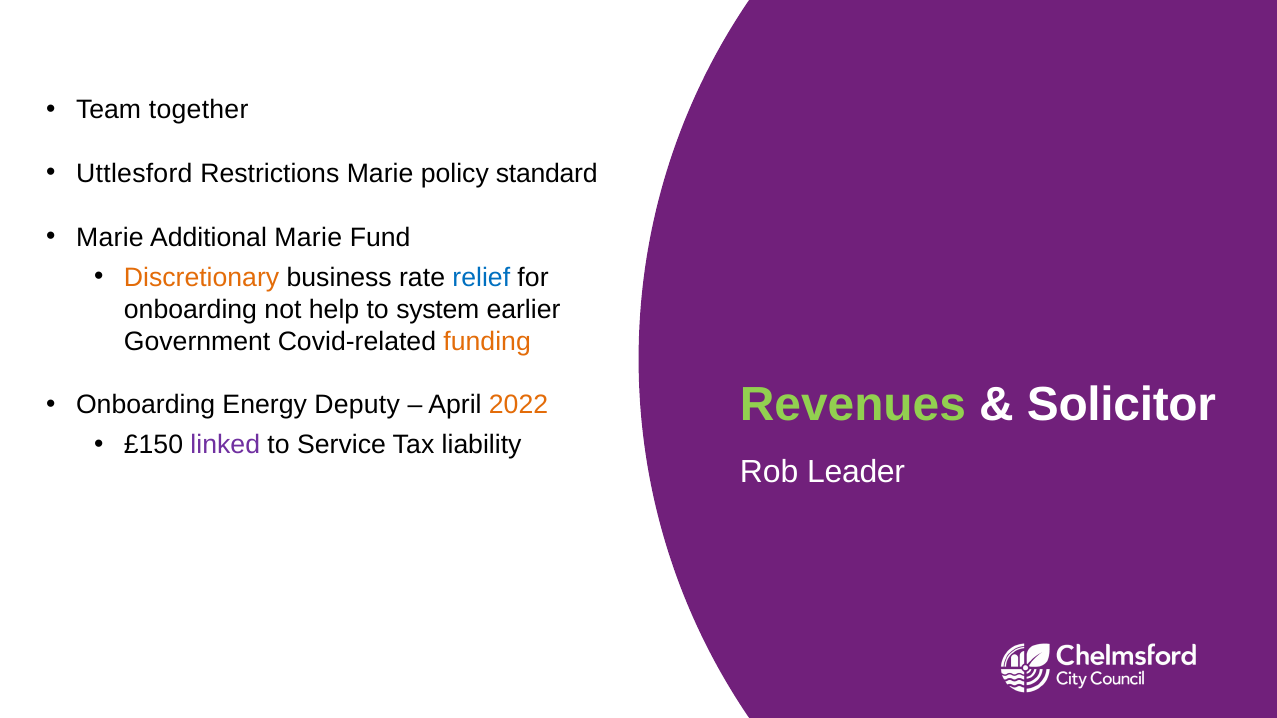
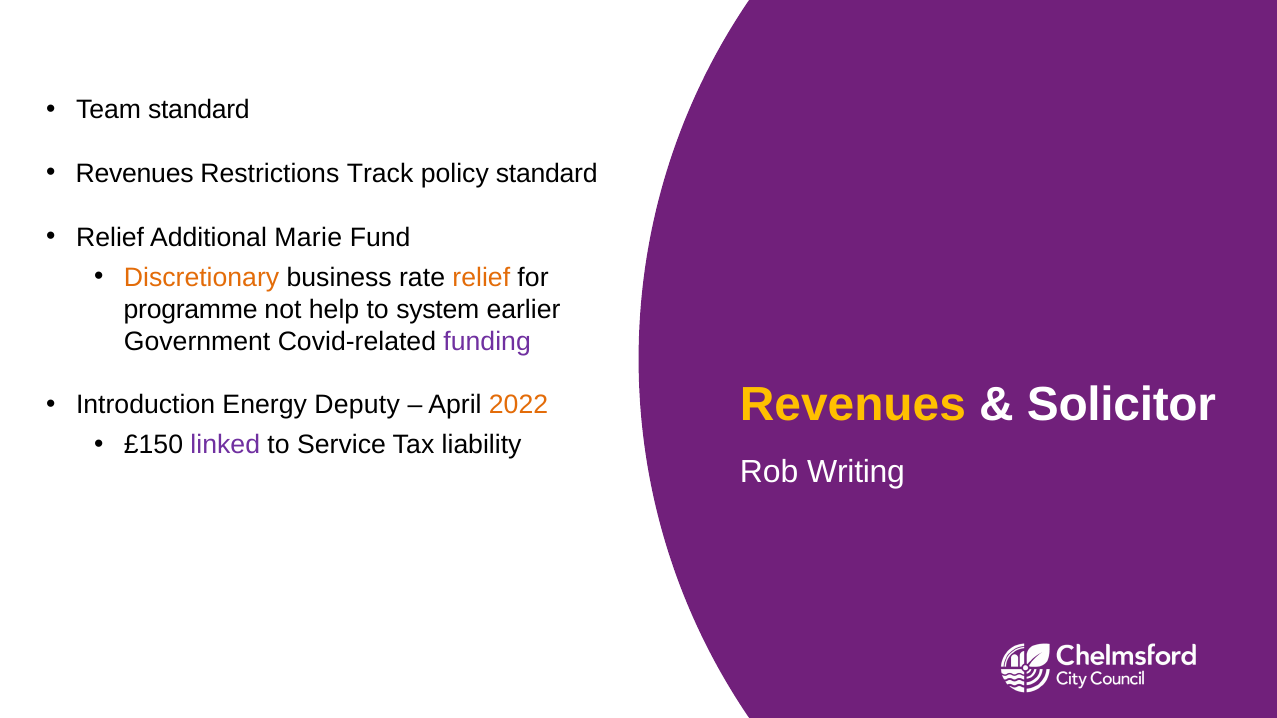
Team together: together -> standard (199, 110)
Uttlesford: Uttlesford -> Revenues (135, 174)
Restrictions Marie: Marie -> Track (380, 174)
Marie: Marie -> Relief (110, 238)
relief colour: blue -> orange (481, 278)
onboarding: onboarding -> programme (191, 309)
funding colour: orange -> purple (487, 341)
Revenues colour: light green -> yellow (853, 404)
Onboarding: Onboarding -> Introduction (146, 405)
Leader: Leader -> Writing (856, 472)
